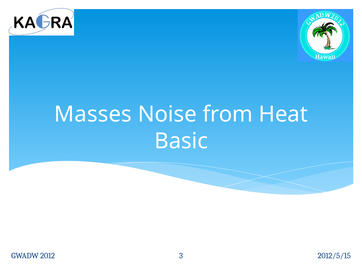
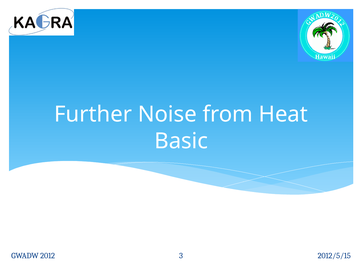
Masses: Masses -> Further (93, 114)
